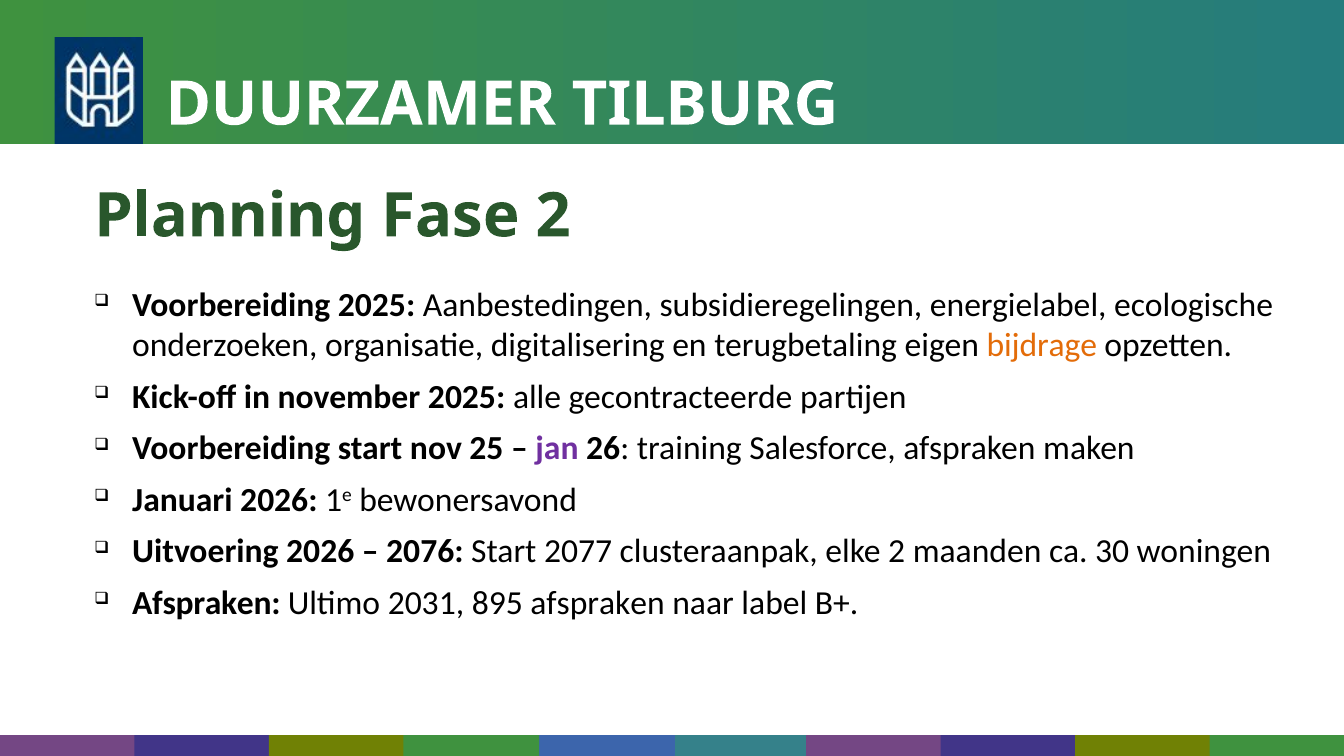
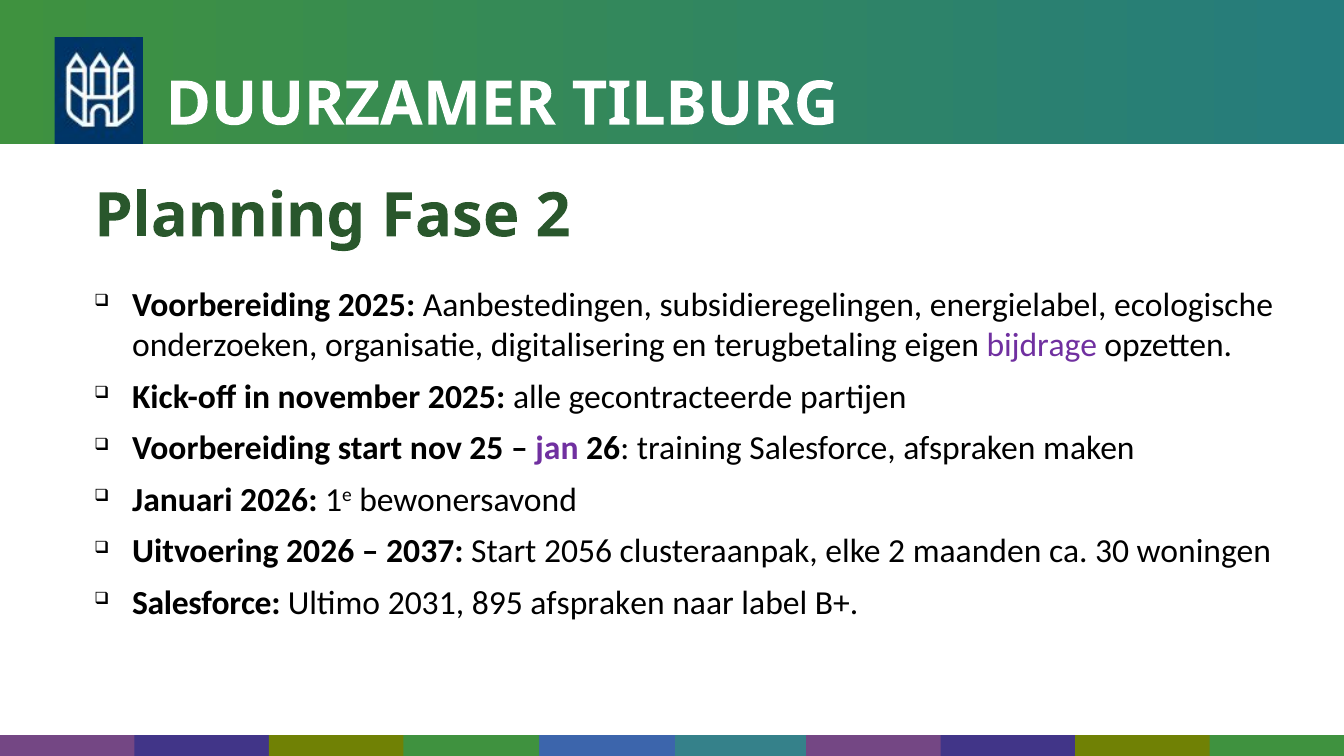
bijdrage colour: orange -> purple (1042, 346)
2076: 2076 -> 2037 (425, 552)
2077: 2077 -> 2056 (578, 552)
Afspraken: Afspraken -> Salesforce (206, 603)
